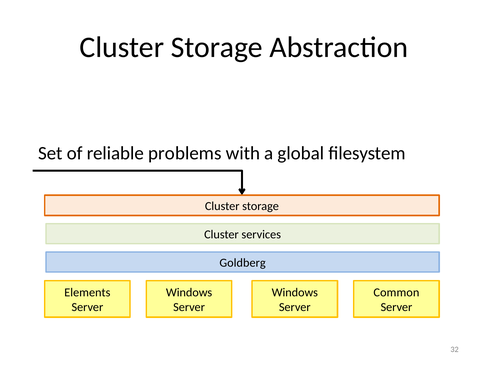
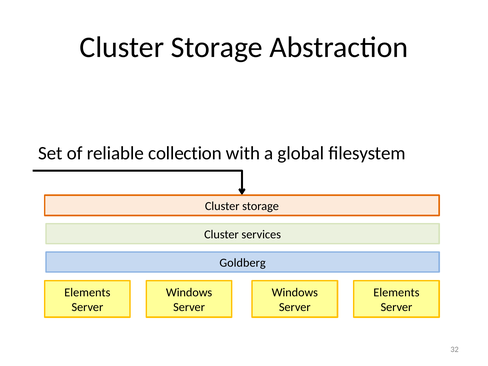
problems: problems -> collection (185, 153)
Common: Common -> Elements (396, 292)
